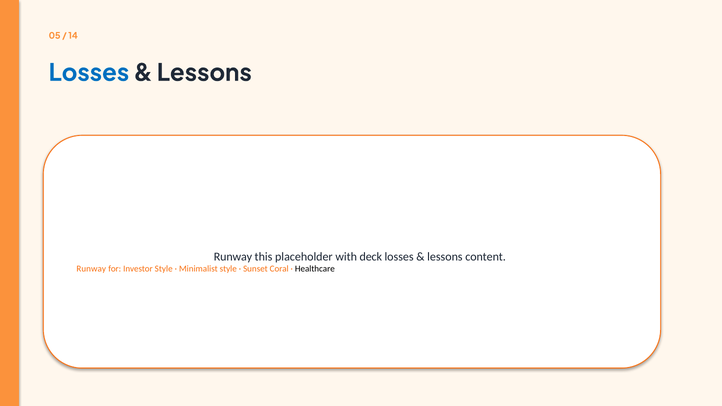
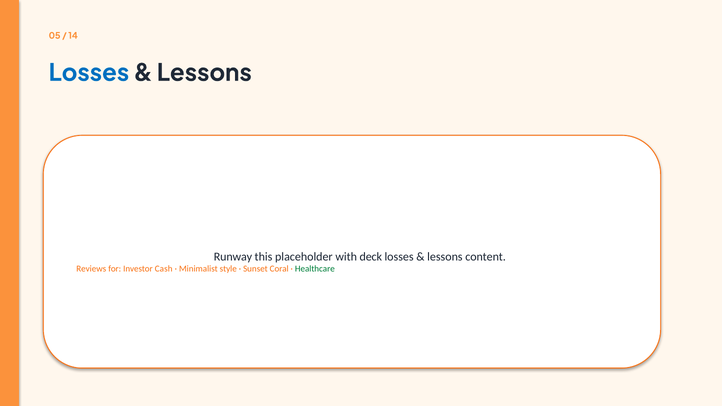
Runway: Runway -> Reviews (91, 269)
Investor Style: Style -> Cash (164, 269)
Healthcare colour: black -> green (315, 269)
